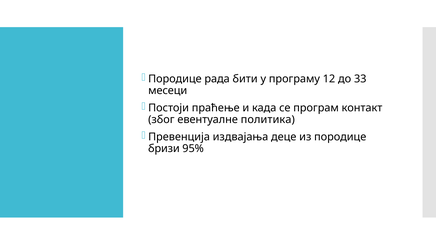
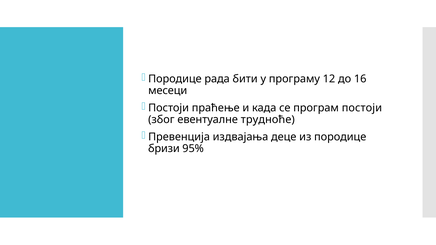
33: 33 -> 16 (360, 79)
програм контакт: контакт -> постоји (362, 108)
политика: политика -> трудноће (268, 120)
